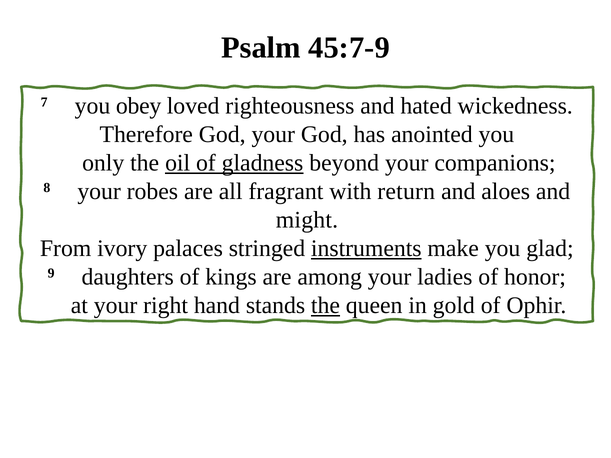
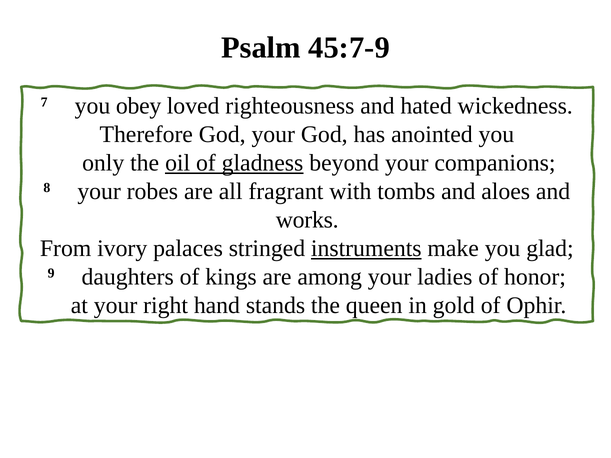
return: return -> tombs (406, 191)
might: might -> works (307, 220)
the underline: present -> none (325, 306)
